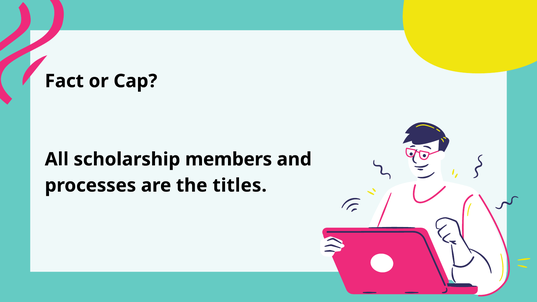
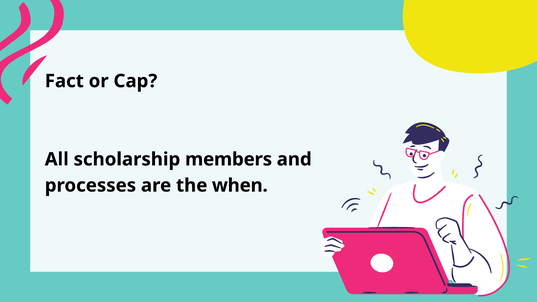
titles: titles -> when (240, 185)
